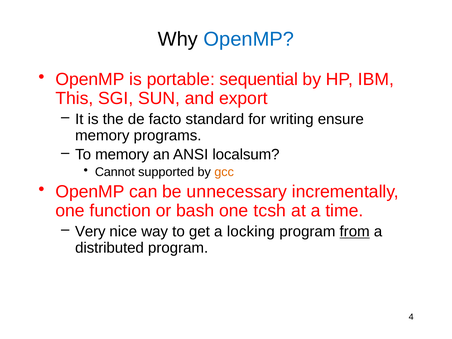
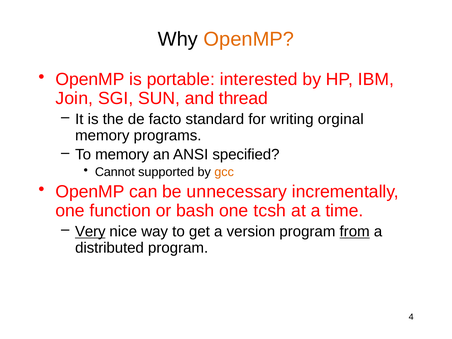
OpenMP colour: blue -> orange (249, 39)
sequential: sequential -> interested (259, 79)
This: This -> Join (74, 98)
export: export -> thread (243, 98)
ensure: ensure -> orginal (341, 119)
localsum: localsum -> specified (246, 155)
Very underline: none -> present (90, 231)
locking: locking -> version (251, 231)
